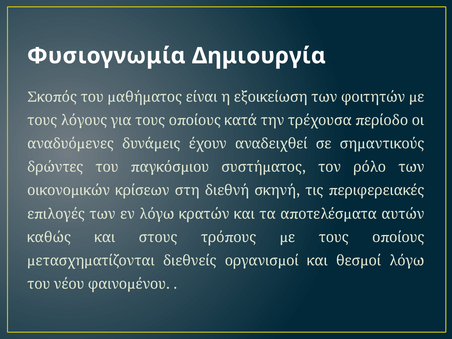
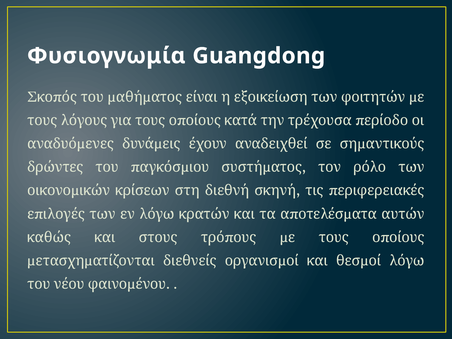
Δημιουργία: Δημιουργία -> Guangdong (259, 56)
